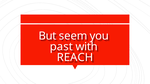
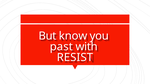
seem: seem -> know (73, 36)
REACH: REACH -> RESIST (75, 58)
